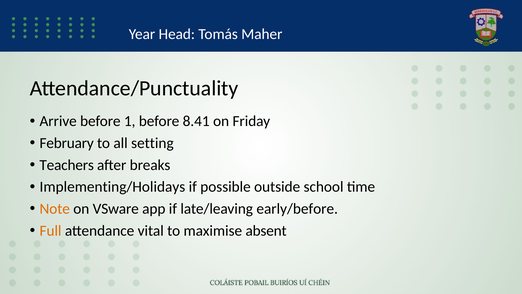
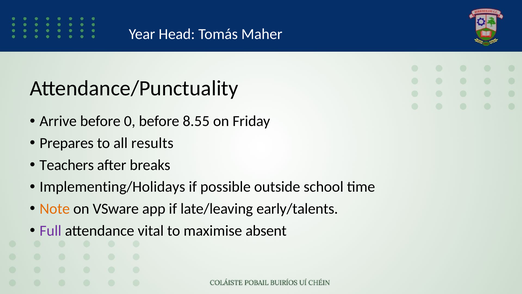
1: 1 -> 0 (130, 121)
8.41: 8.41 -> 8.55 (196, 121)
February: February -> Prepares (67, 143)
setting: setting -> results (152, 143)
early/before: early/before -> early/talents (297, 209)
Full colour: orange -> purple (51, 230)
